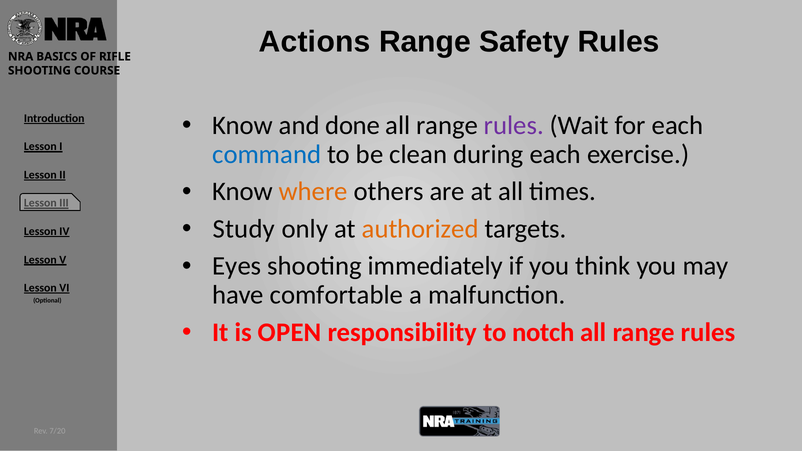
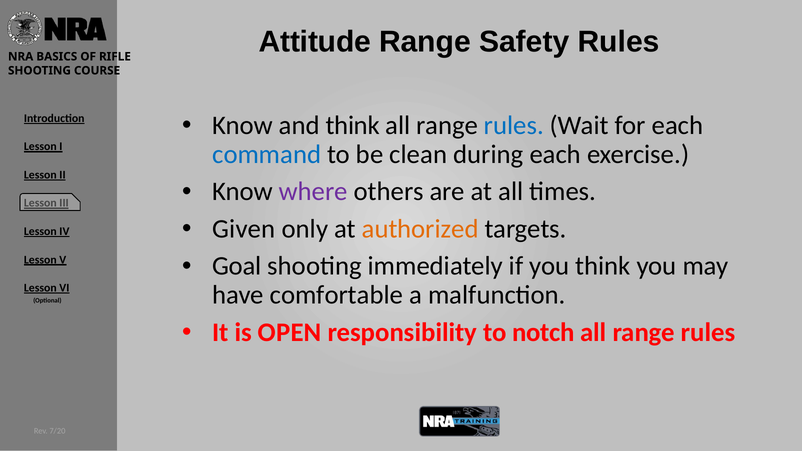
Actions: Actions -> Attitude (315, 42)
and done: done -> think (353, 126)
rules colour: purple -> blue (514, 126)
where colour: orange -> purple (313, 192)
Study: Study -> Given (244, 229)
Eyes: Eyes -> Goal (237, 266)
